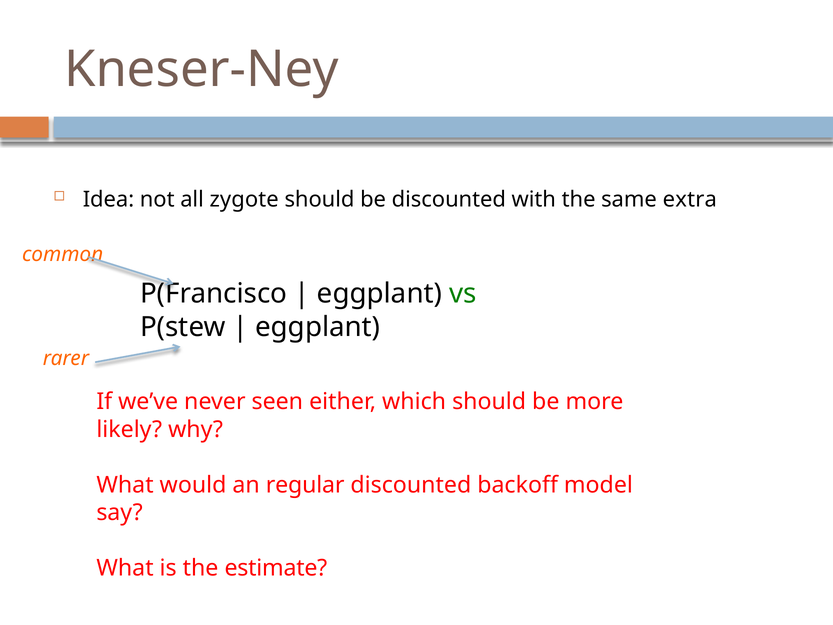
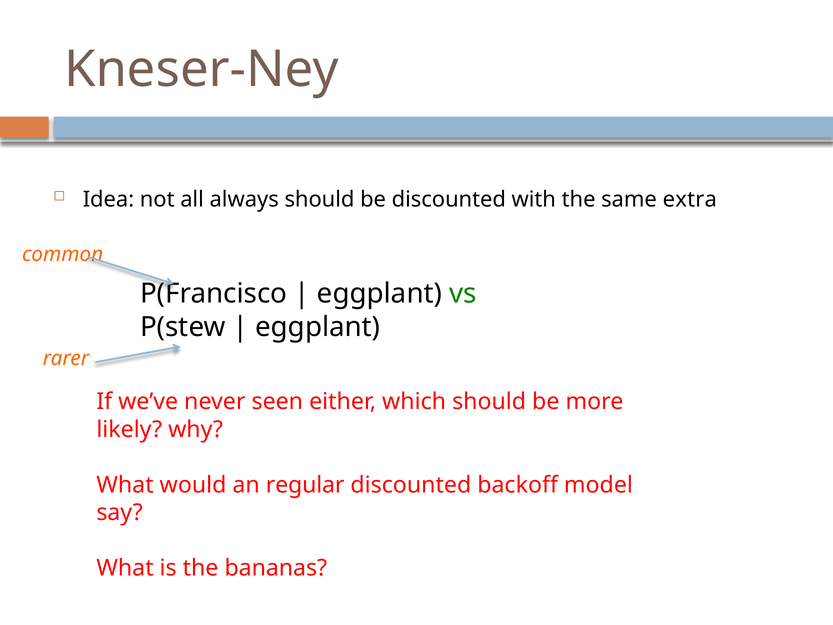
zygote: zygote -> always (244, 199)
estimate: estimate -> bananas (276, 568)
